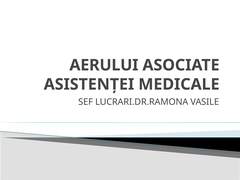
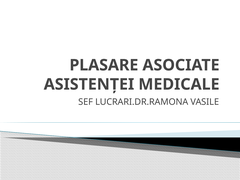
AERULUI: AERULUI -> PLASARE (104, 65)
